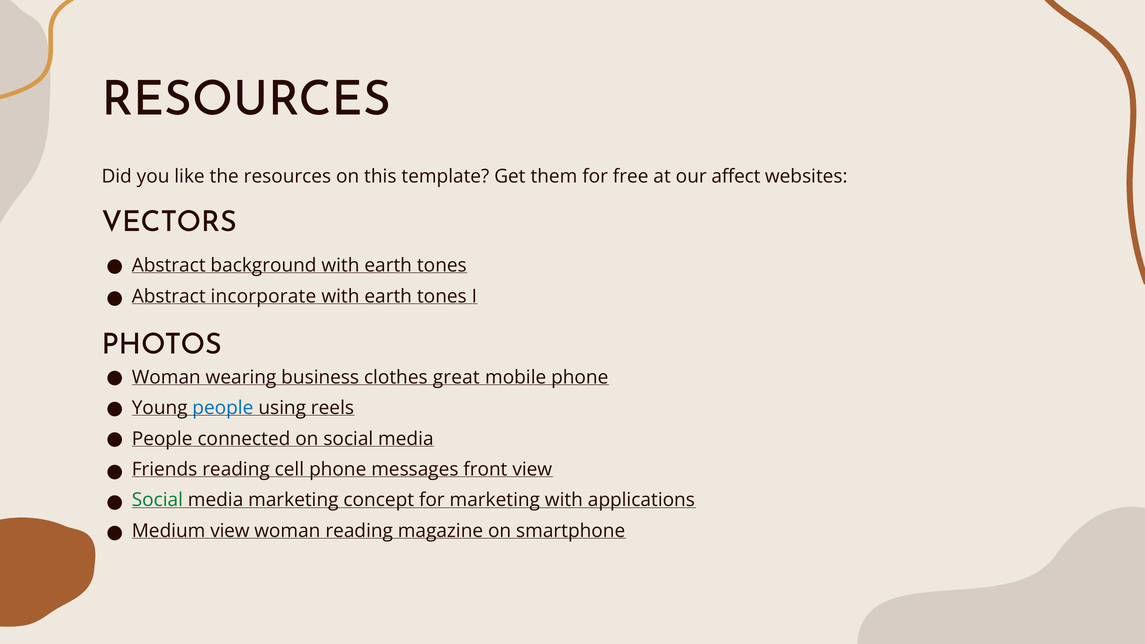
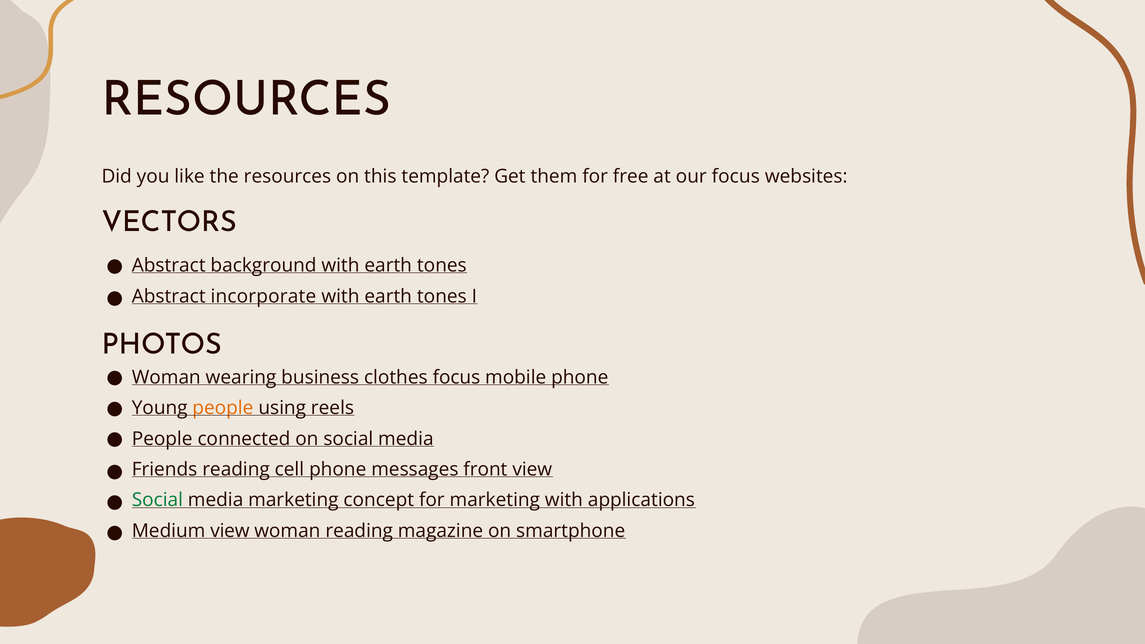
our affect: affect -> focus (736, 176)
clothes great: great -> focus (456, 377)
people colour: blue -> orange (223, 408)
